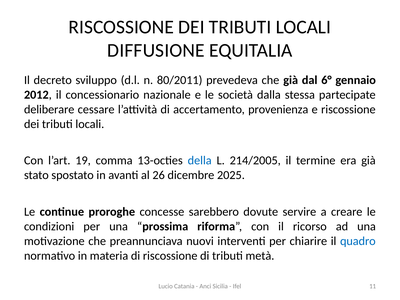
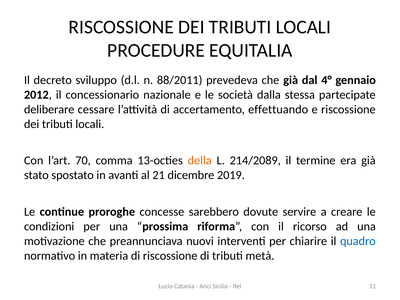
DIFFUSIONE: DIFFUSIONE -> PROCEDURE (156, 50)
80/2011: 80/2011 -> 88/2011 (180, 80)
6°: 6° -> 4° (326, 80)
provenienza: provenienza -> effettuando (278, 110)
19: 19 -> 70 (83, 161)
della colour: blue -> orange (200, 161)
214/2005: 214/2005 -> 214/2089 (255, 161)
26: 26 -> 21 (159, 175)
2025: 2025 -> 2019 (231, 175)
